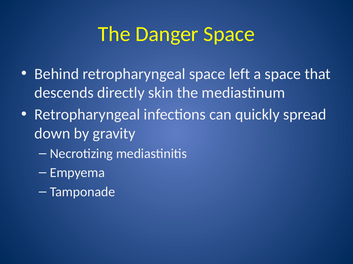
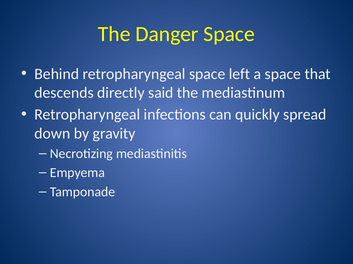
skin: skin -> said (161, 93)
